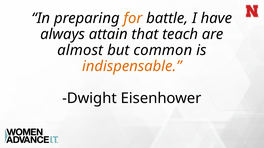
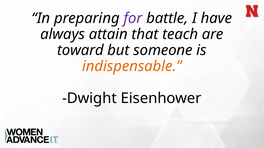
for colour: orange -> purple (133, 18)
almost: almost -> toward (80, 50)
common: common -> someone (163, 50)
